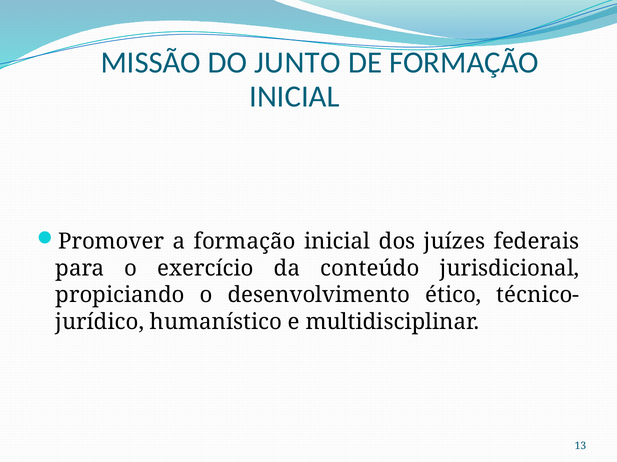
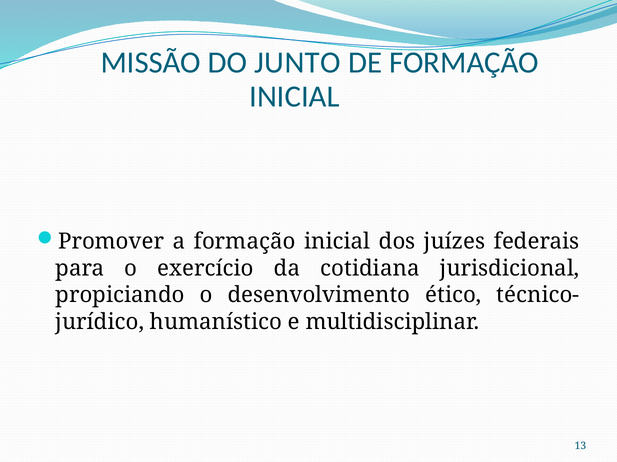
conteúdo: conteúdo -> cotidiana (370, 269)
